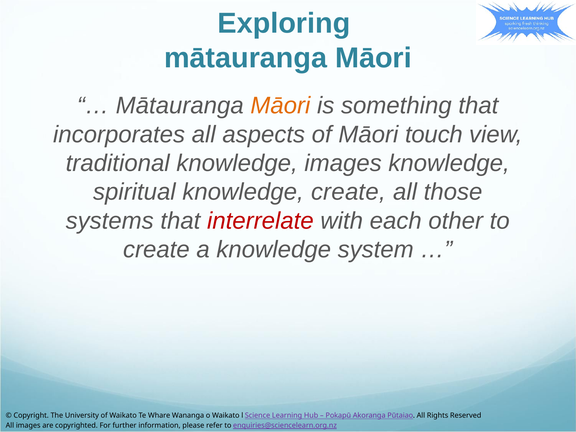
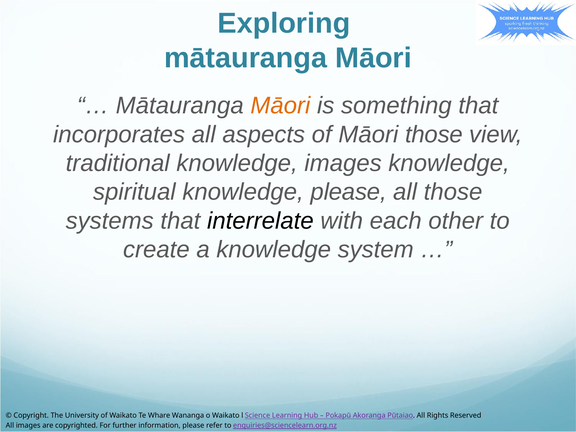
Māori touch: touch -> those (434, 134)
knowledge create: create -> please (349, 192)
interrelate colour: red -> black (260, 221)
